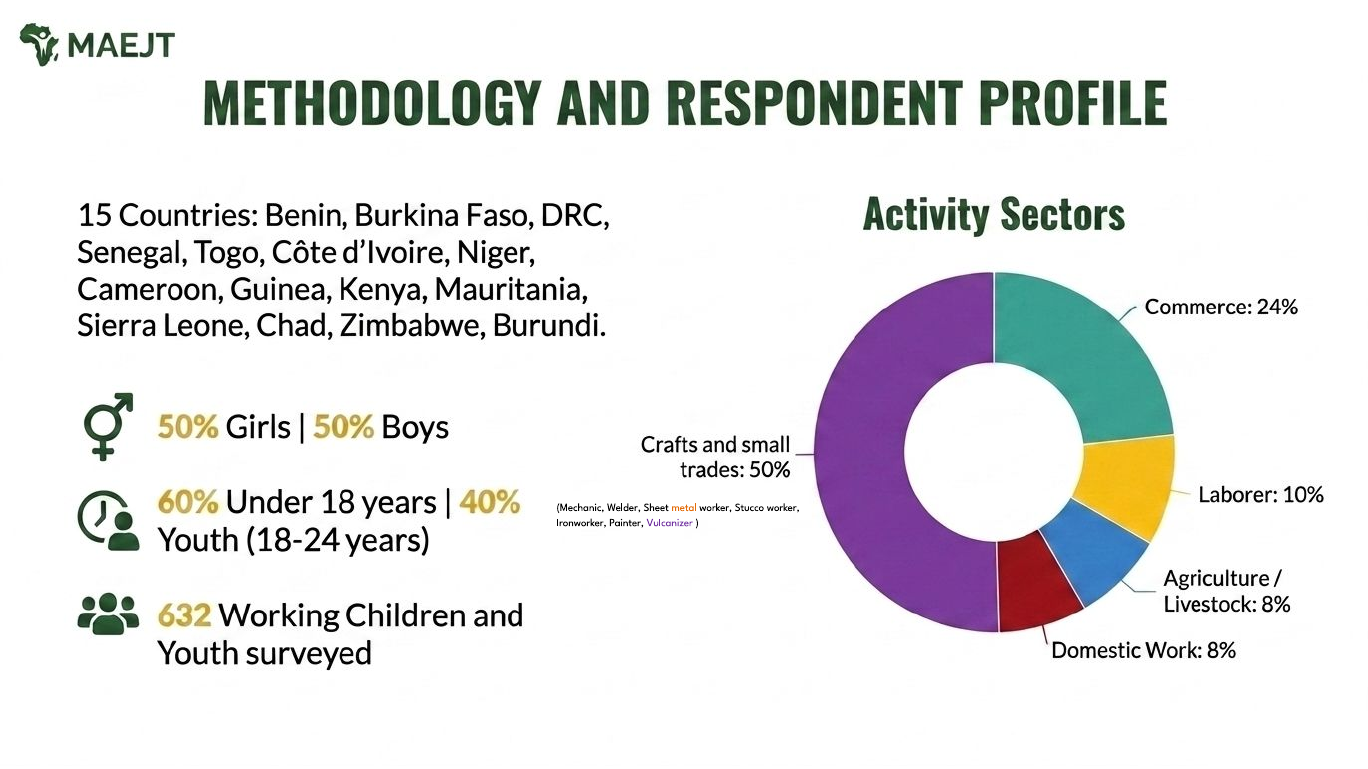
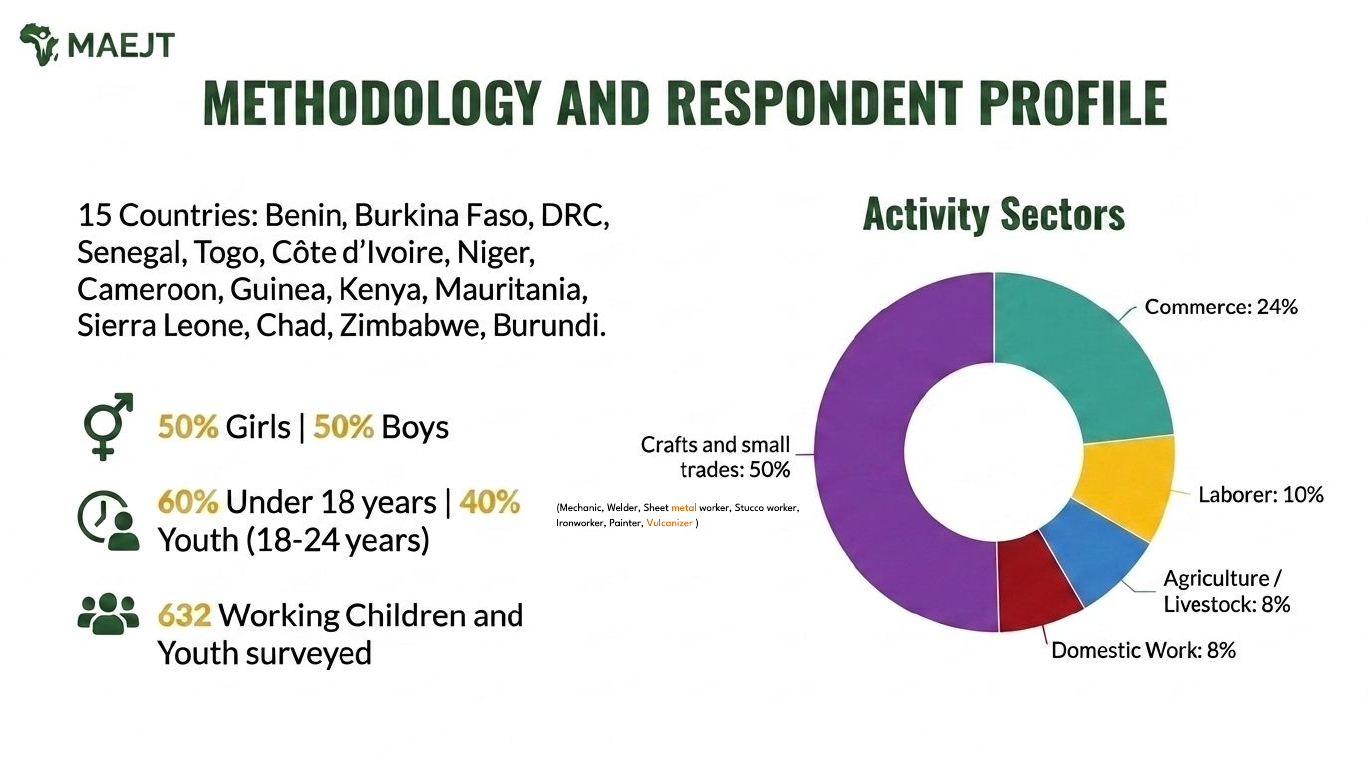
Vulcanizer colour: purple -> orange (670, 523)
